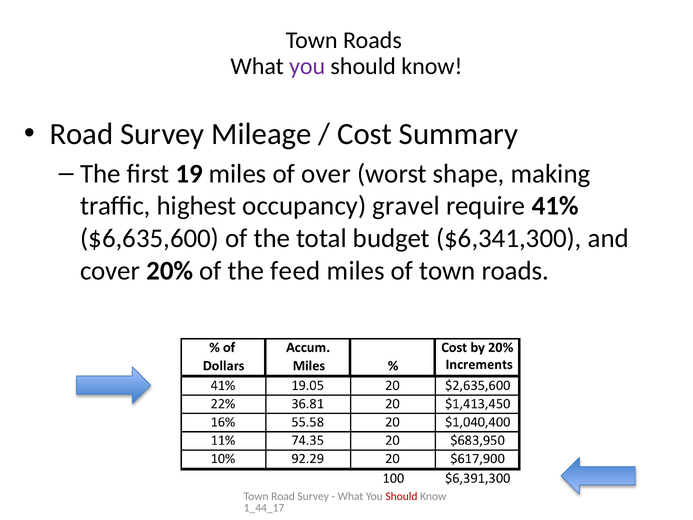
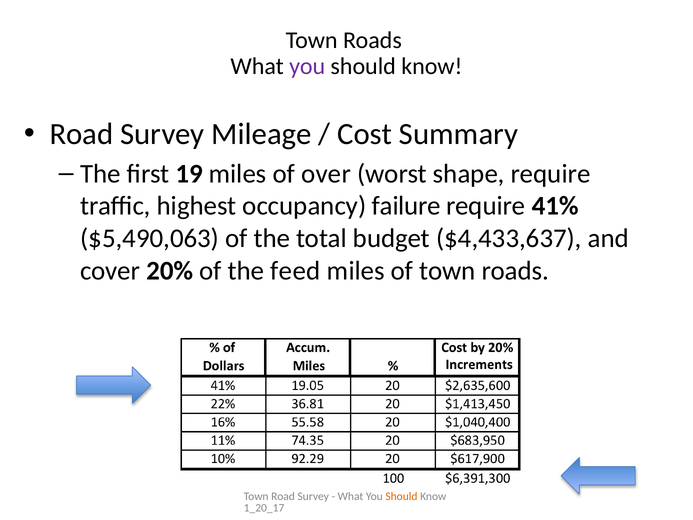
shape making: making -> require (551, 174)
gravel: gravel -> failure (406, 206)
$6,635,600: $6,635,600 -> $5,490,063 (150, 238)
$6,341,300: $6,341,300 -> $4,433,637 (509, 238)
Should colour: red -> orange (401, 496)
1_44_17: 1_44_17 -> 1_20_17 (264, 508)
